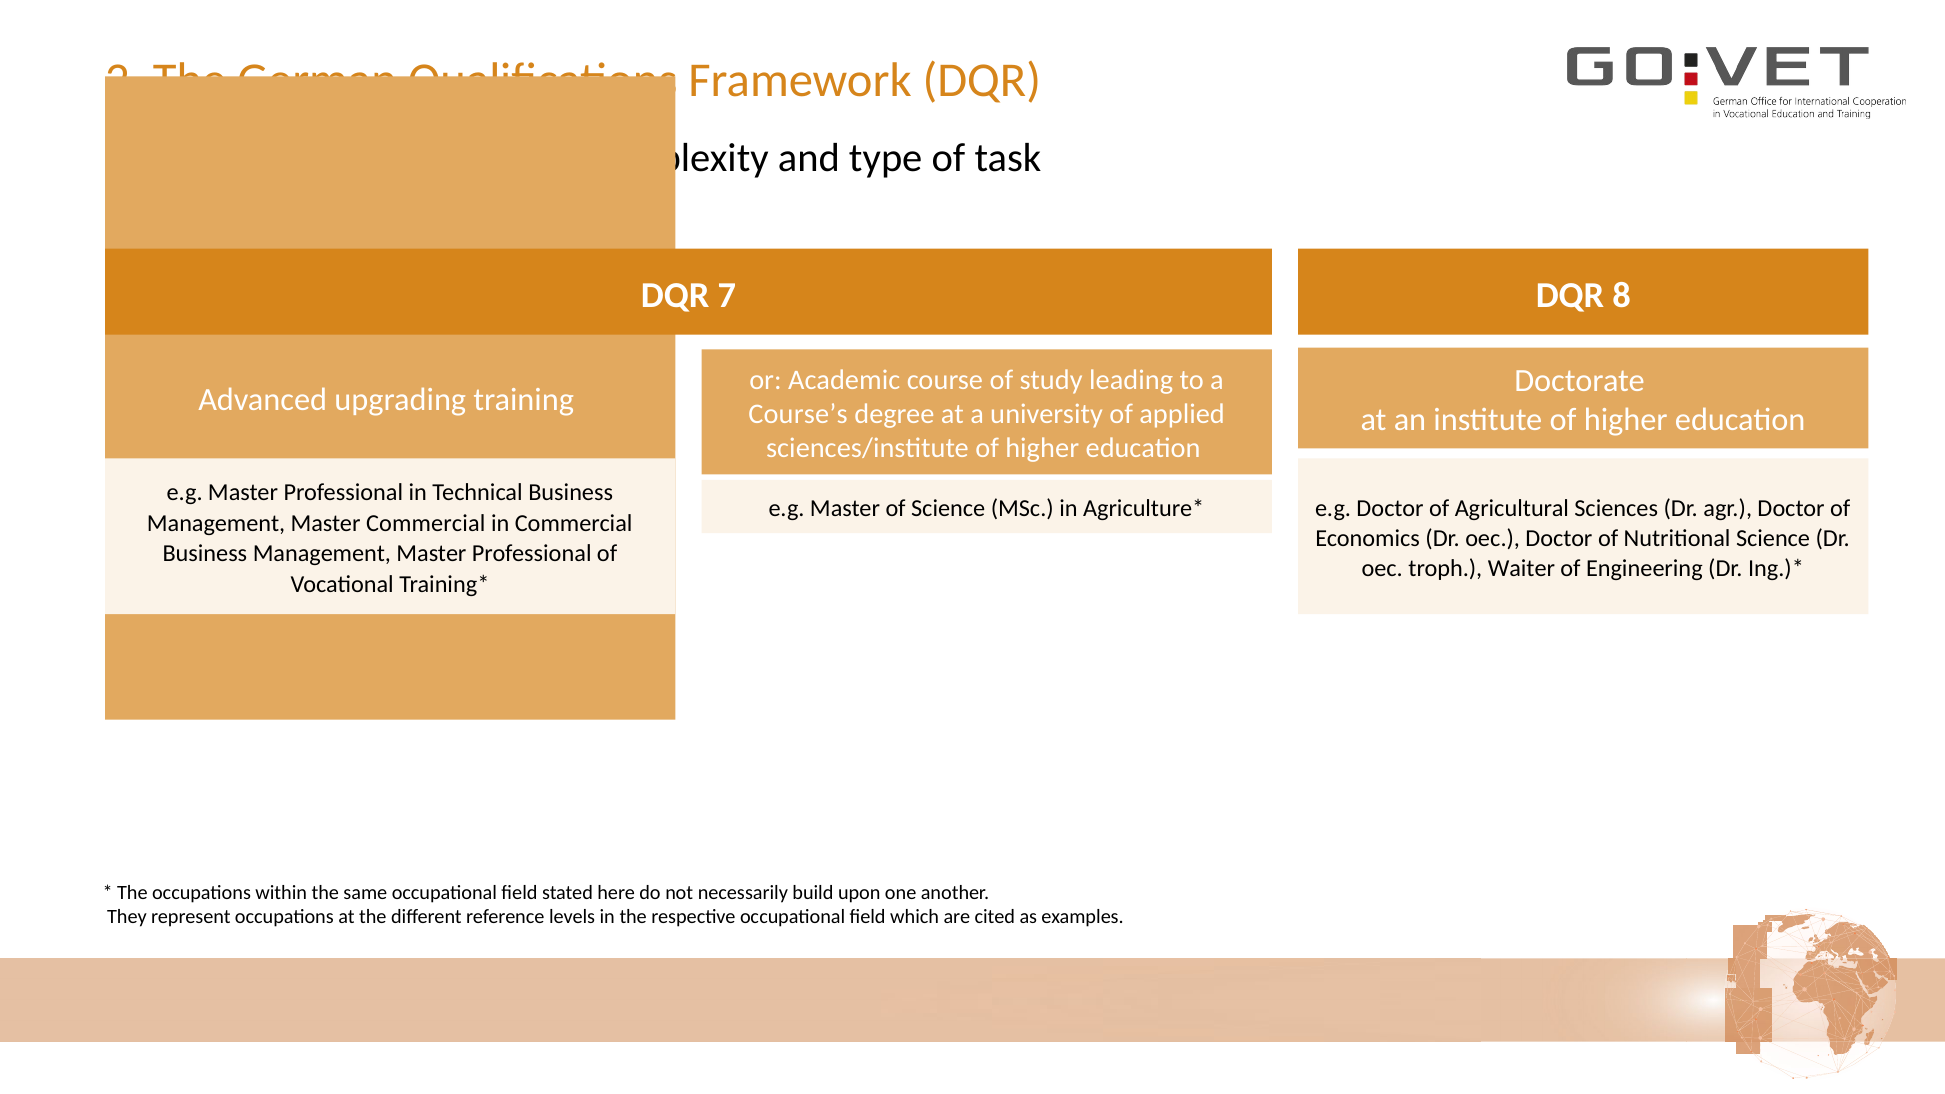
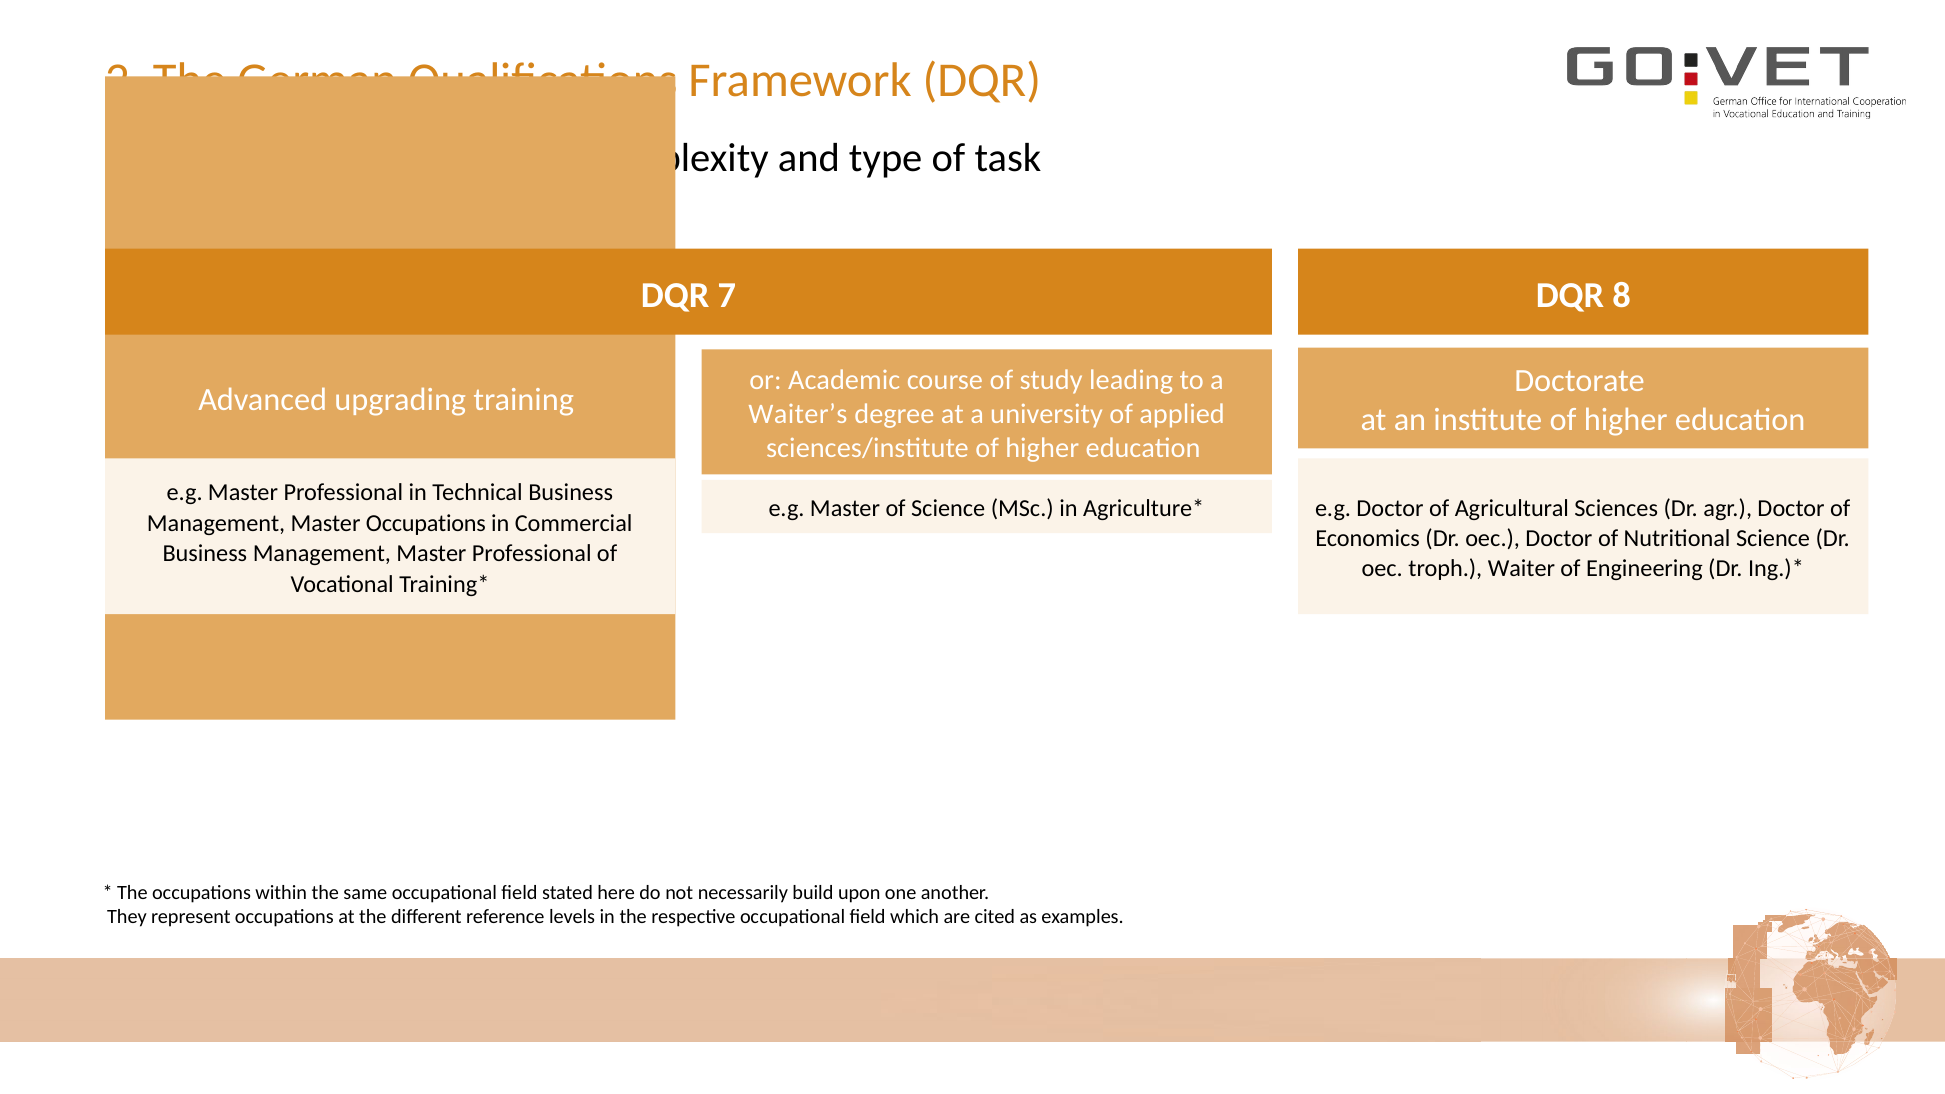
Course’s: Course’s -> Waiter’s (798, 414)
Master Commercial: Commercial -> Occupations (426, 523)
